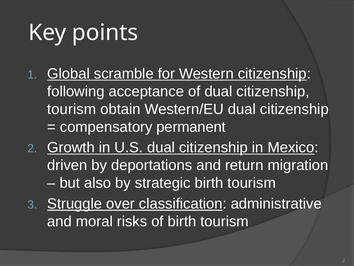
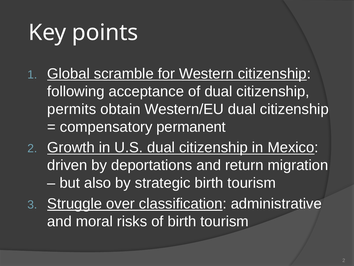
tourism: tourism -> permits (72, 109)
